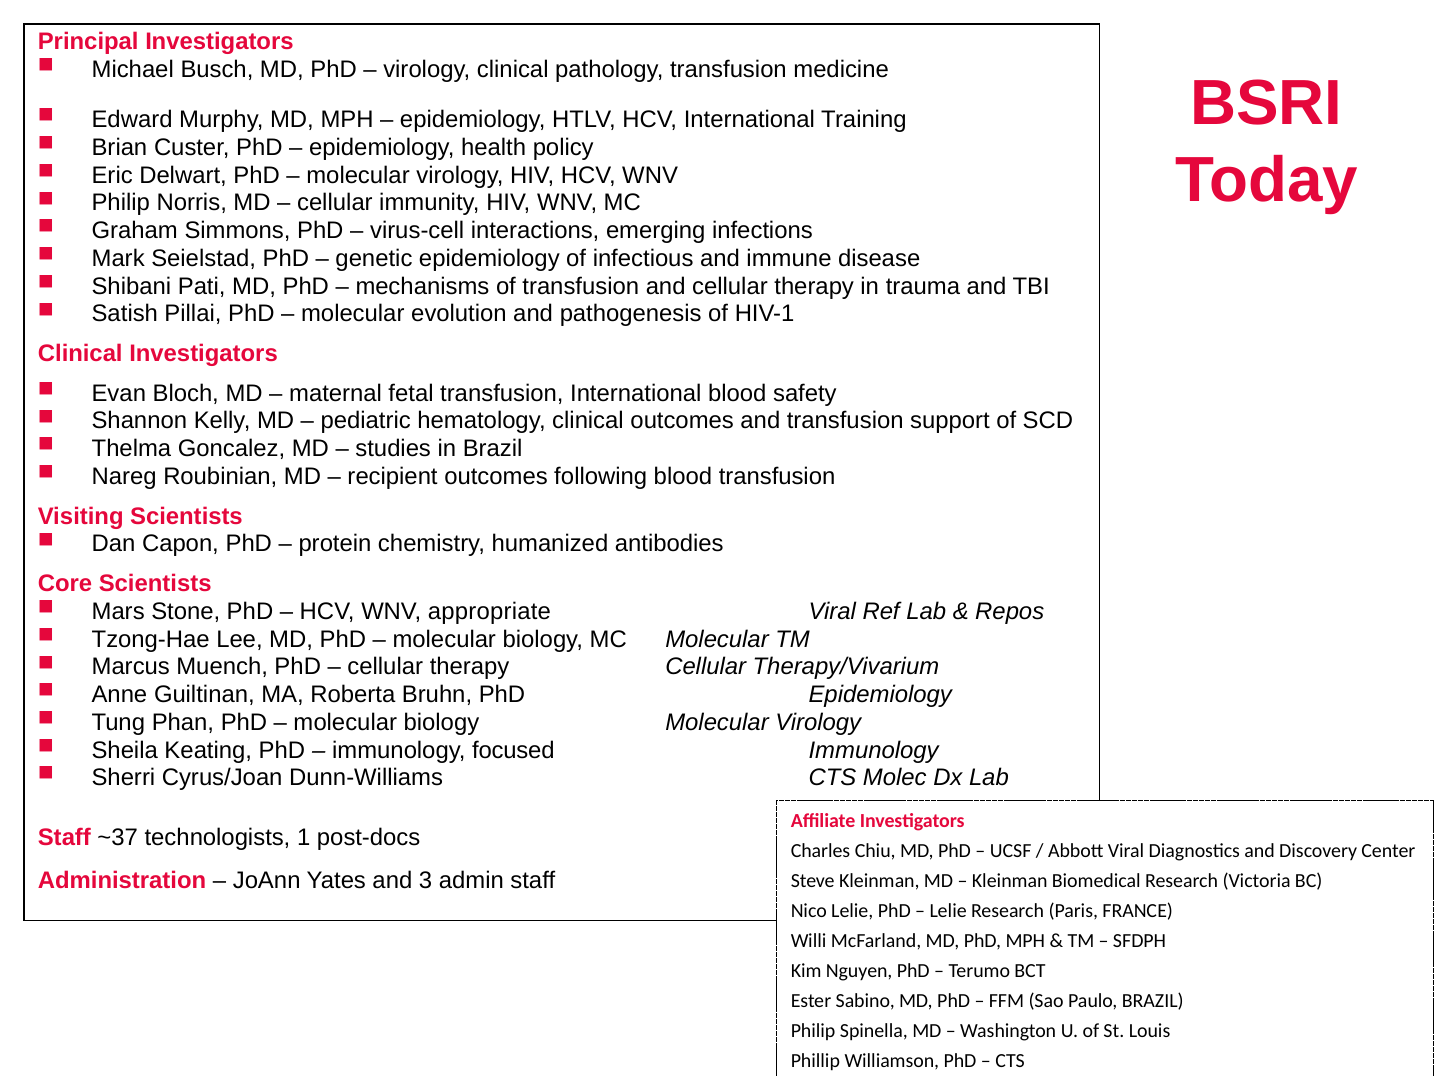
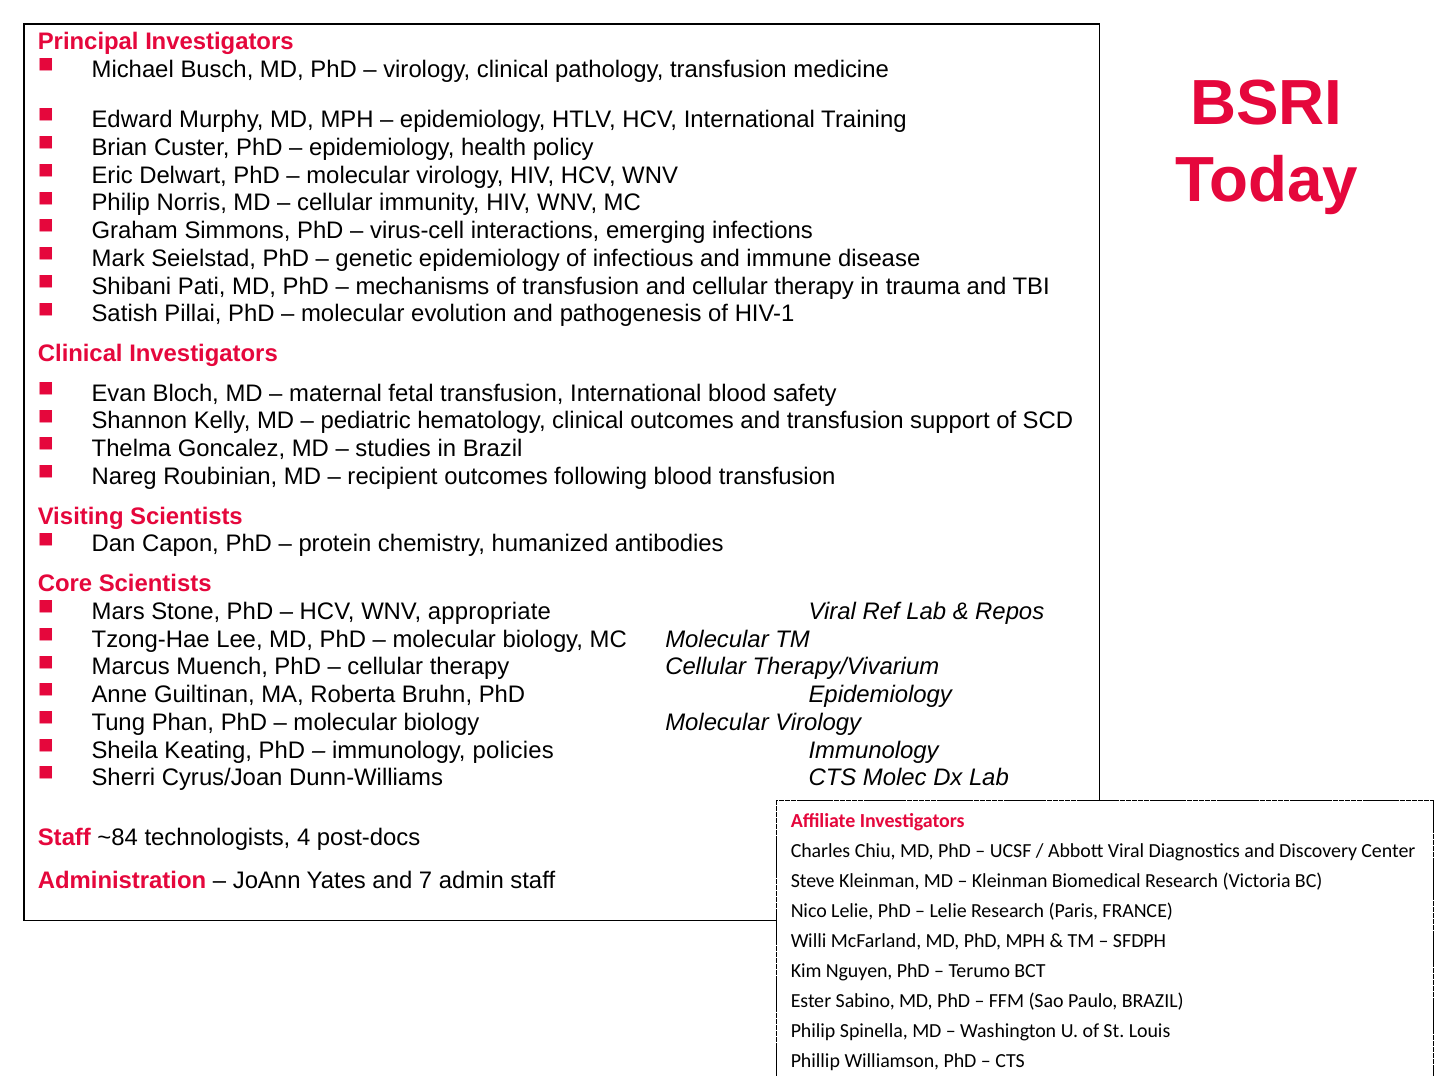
focused: focused -> policies (513, 750)
~37: ~37 -> ~84 (118, 837)
1: 1 -> 4 (304, 837)
3: 3 -> 7 (426, 880)
